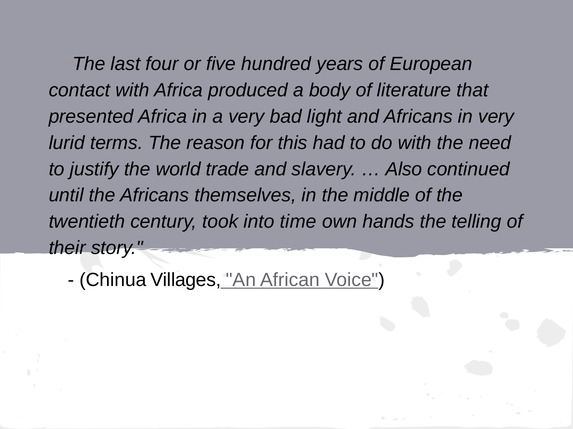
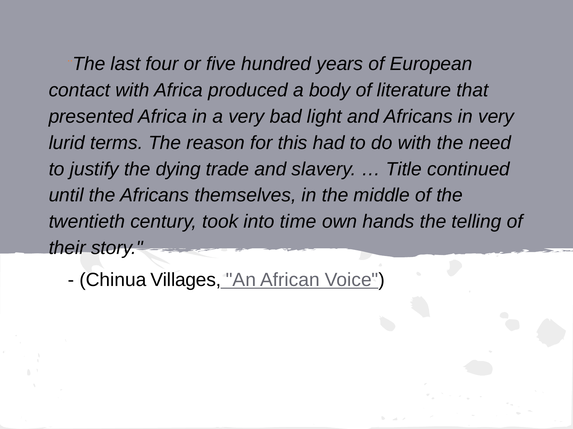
world: world -> dying (178, 169)
Also: Also -> Title (404, 169)
